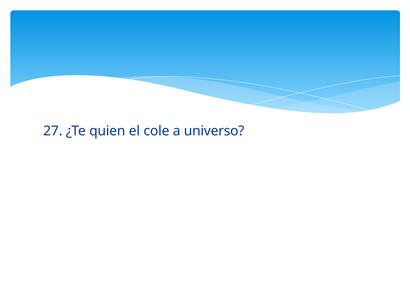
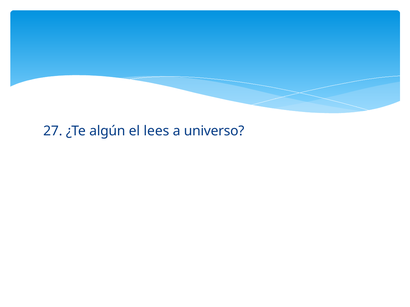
quien: quien -> algún (107, 131)
cole: cole -> lees (156, 131)
